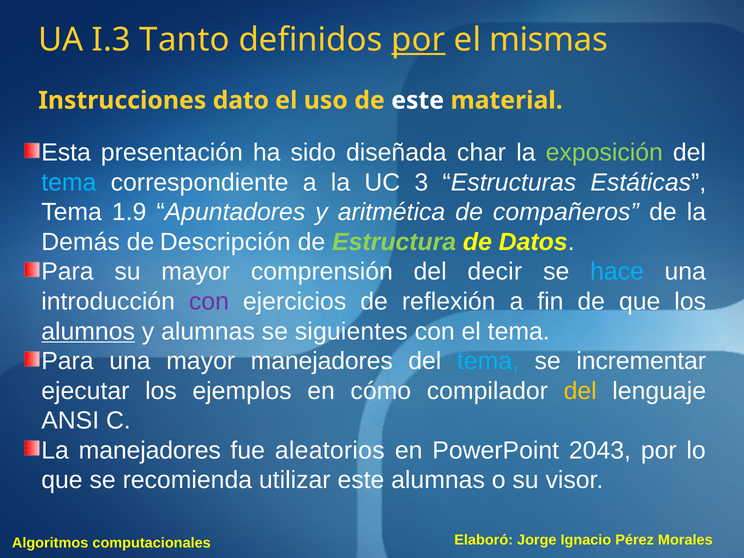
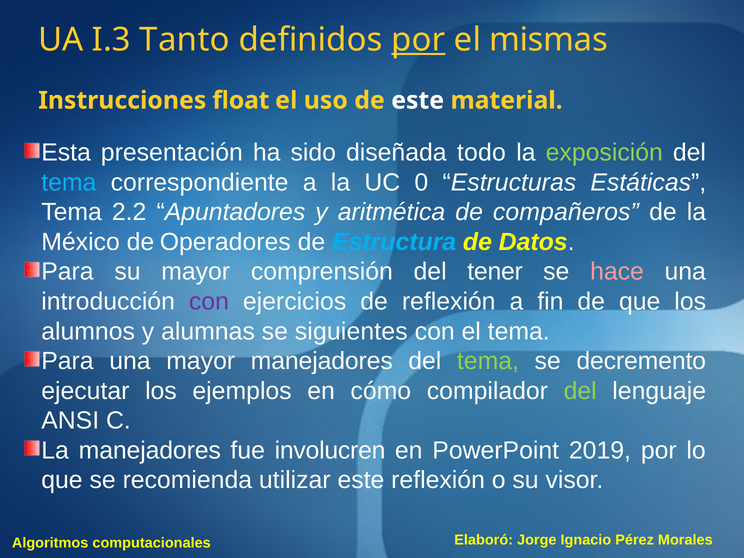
dato: dato -> float (241, 100)
char: char -> todo (481, 153)
3: 3 -> 0 (421, 183)
1.9: 1.9 -> 2.2 (129, 212)
Demás: Demás -> México (81, 242)
Descripción: Descripción -> Operadores (225, 242)
Estructura colour: light green -> light blue (394, 242)
decir: decir -> tener (495, 272)
hace colour: light blue -> pink (617, 272)
alumnos underline: present -> none (88, 331)
tema colour: light blue -> light green (488, 361)
incrementar: incrementar -> decremento (641, 361)
del colour: yellow -> light green (580, 391)
aleatorios: aleatorios -> involucren (330, 450)
2043: 2043 -> 2019 (600, 450)
este alumnas: alumnas -> reflexión (438, 480)
